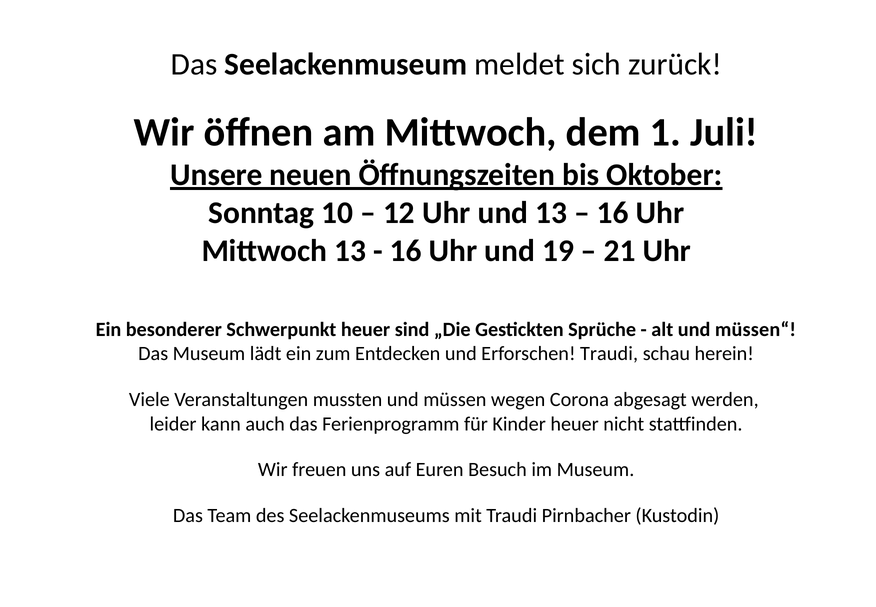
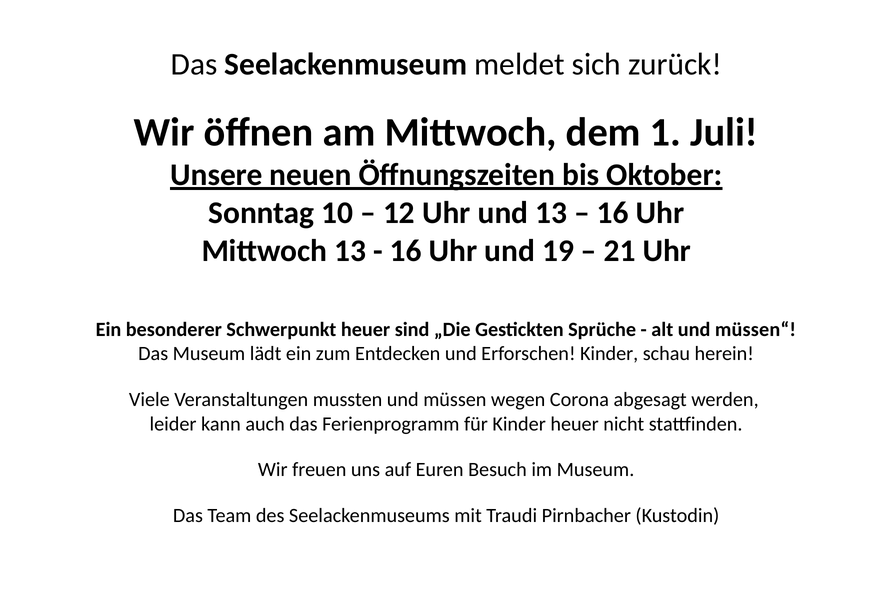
Erforschen Traudi: Traudi -> Kinder (609, 353)
